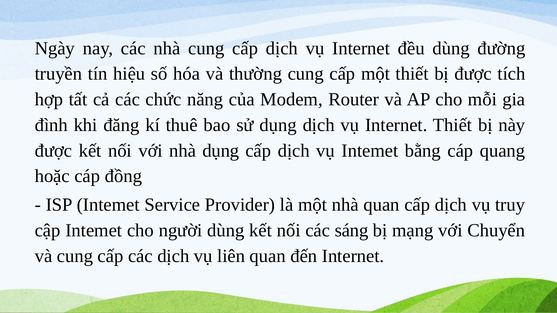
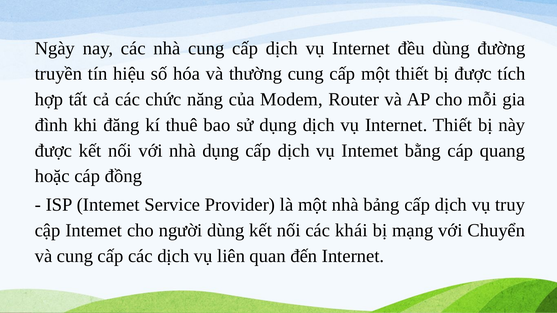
nhà quan: quan -> bảng (381, 205)
sáng: sáng -> khái (351, 231)
